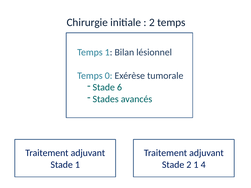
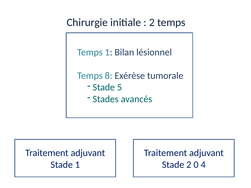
0: 0 -> 8 (109, 76)
6: 6 -> 5 (119, 87)
2 1: 1 -> 0 (196, 165)
